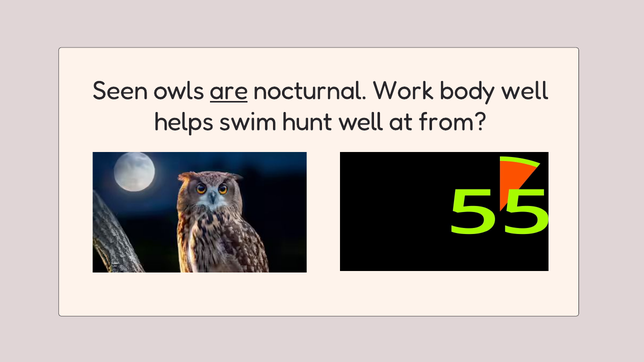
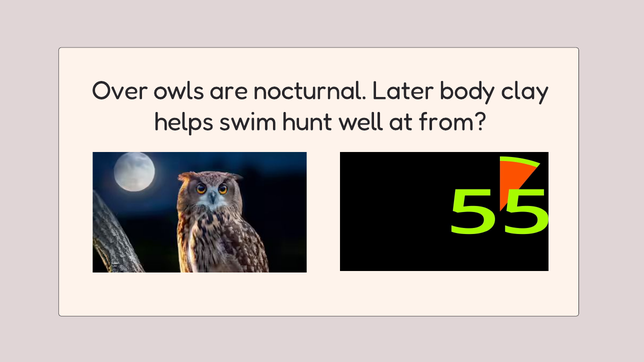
Seen: Seen -> Over (120, 90)
are underline: present -> none (229, 90)
Work: Work -> Later (403, 90)
body well: well -> clay (525, 90)
